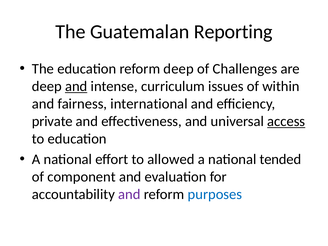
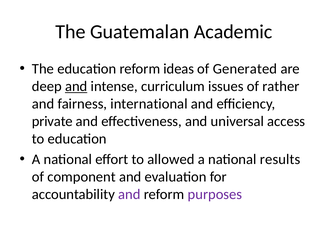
Reporting: Reporting -> Academic (233, 32)
reform deep: deep -> ideas (179, 69)
Challenges: Challenges -> Generated (245, 69)
within: within -> rather (281, 86)
access underline: present -> none (286, 121)
tended: tended -> results (280, 159)
purposes colour: blue -> purple (215, 194)
